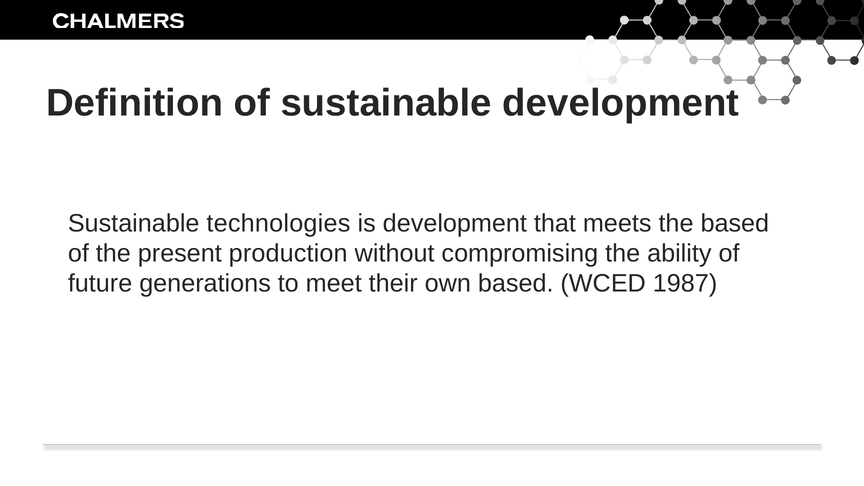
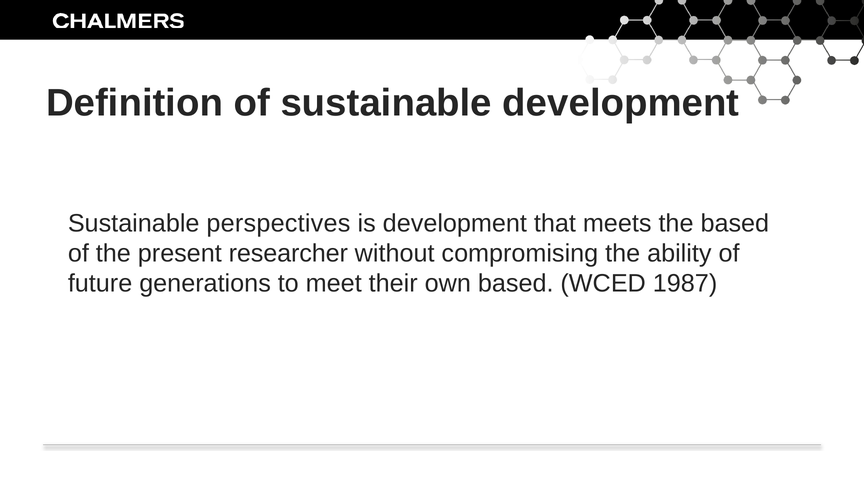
technologies: technologies -> perspectives (278, 223)
production: production -> researcher (288, 253)
